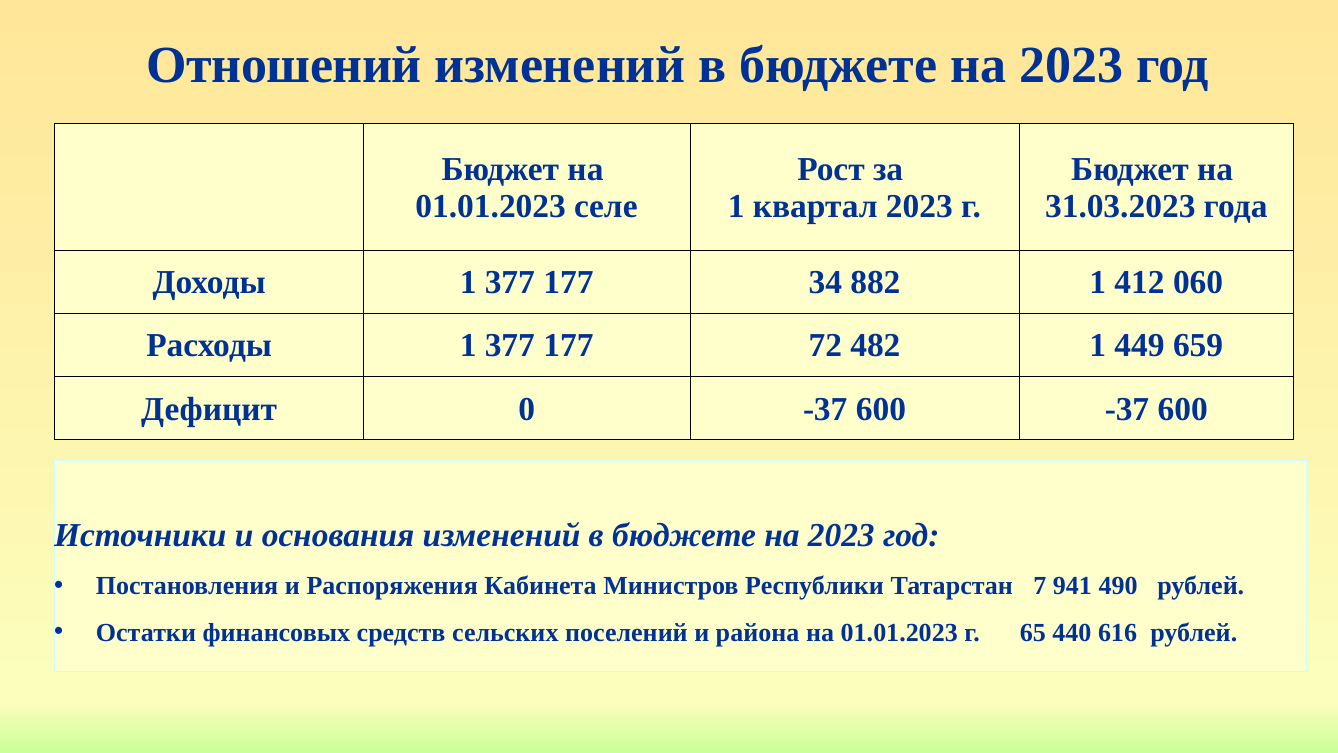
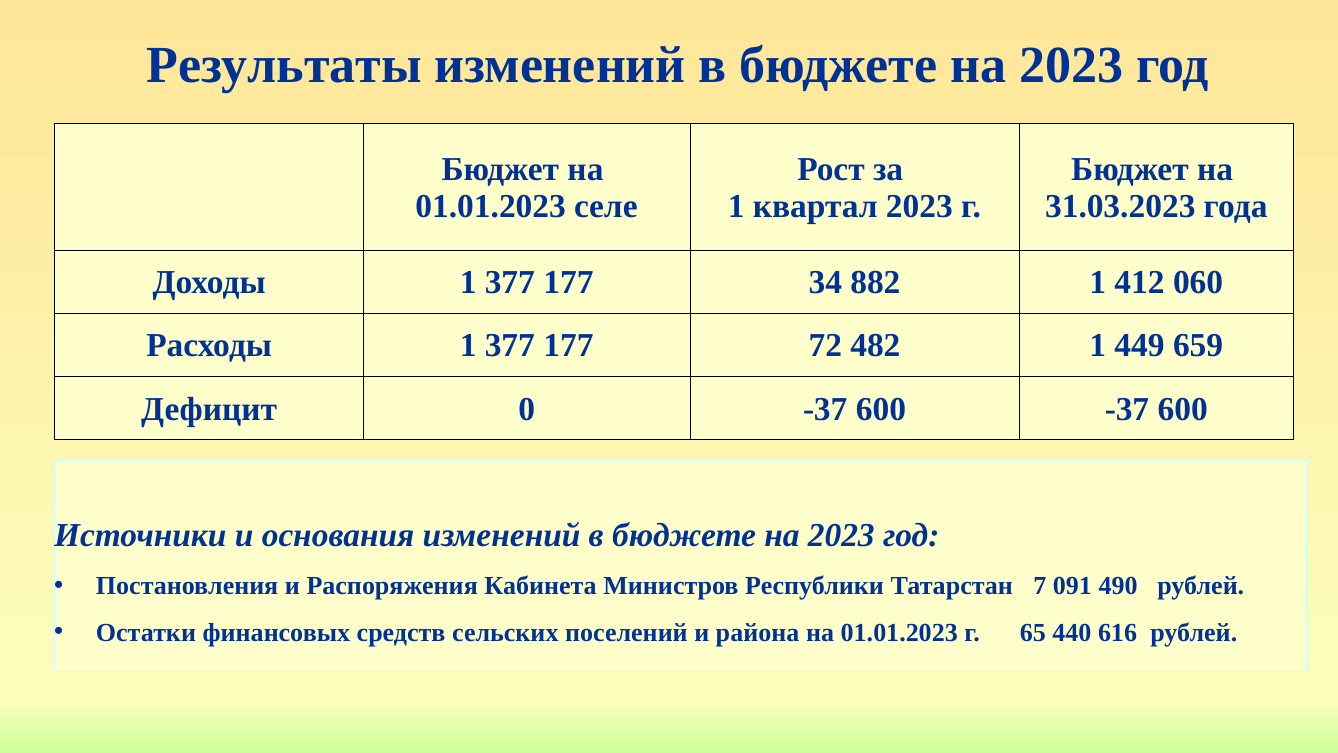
Отношений: Отношений -> Результаты (284, 66)
941: 941 -> 091 (1072, 586)
